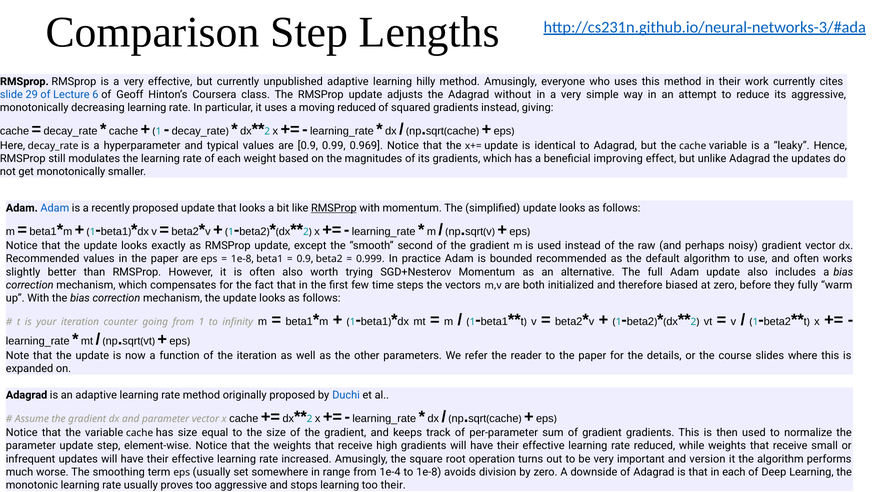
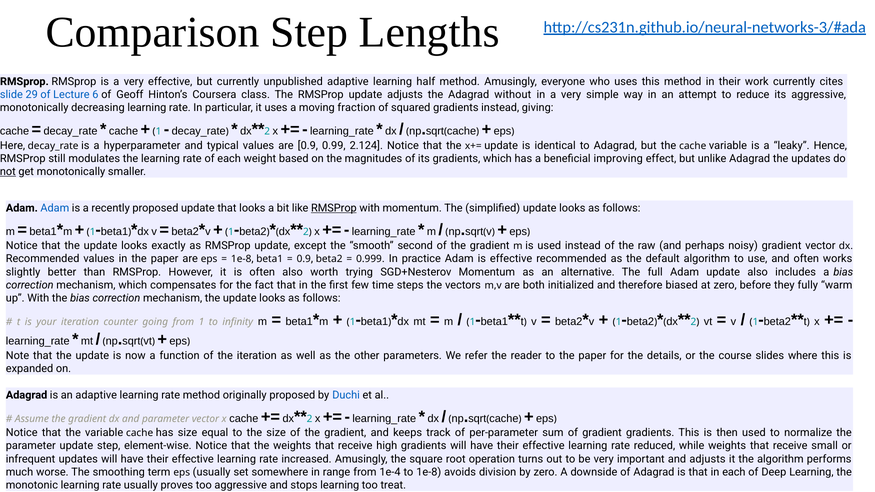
hilly: hilly -> half (426, 81)
moving reduced: reduced -> fraction (357, 108)
0.969: 0.969 -> 2.124 (366, 145)
not underline: none -> present (8, 172)
is bounded: bounded -> effective (511, 259)
and version: version -> adjusts (707, 459)
too their: their -> treat (393, 485)
